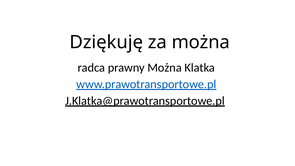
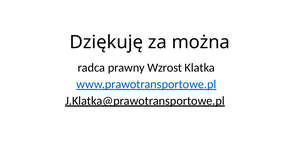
prawny Można: Można -> Wzrost (165, 68)
